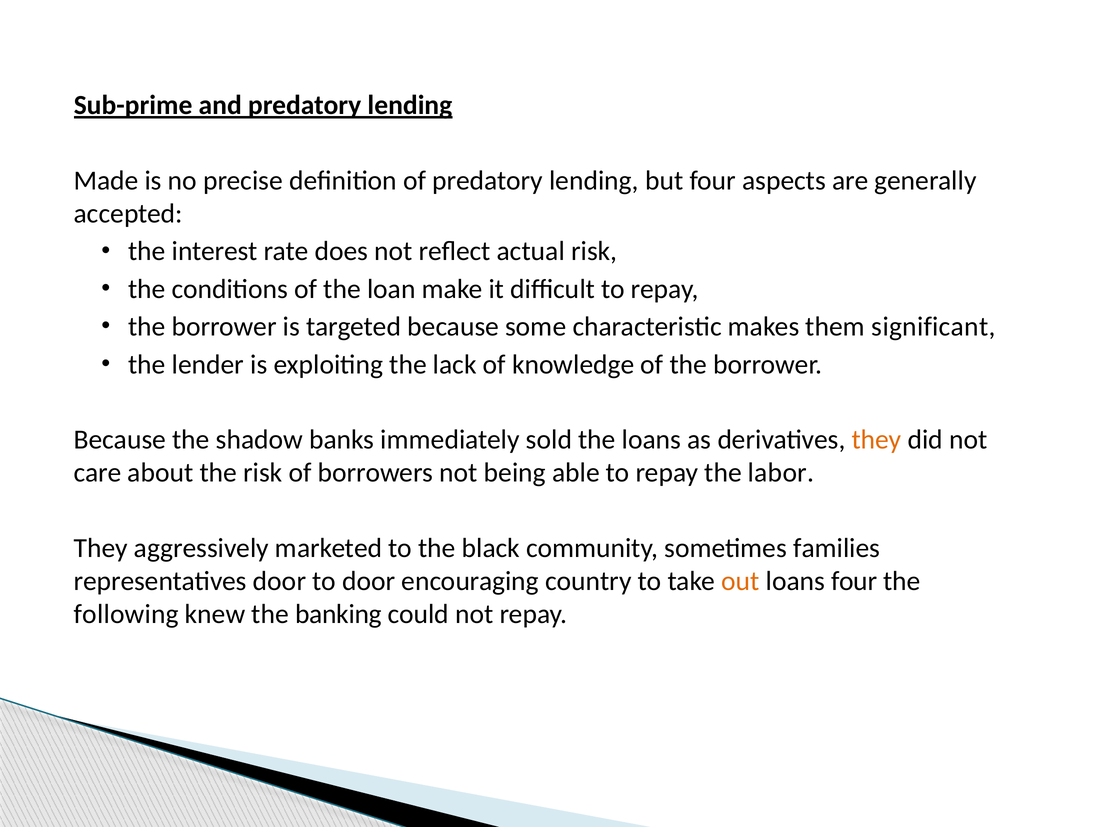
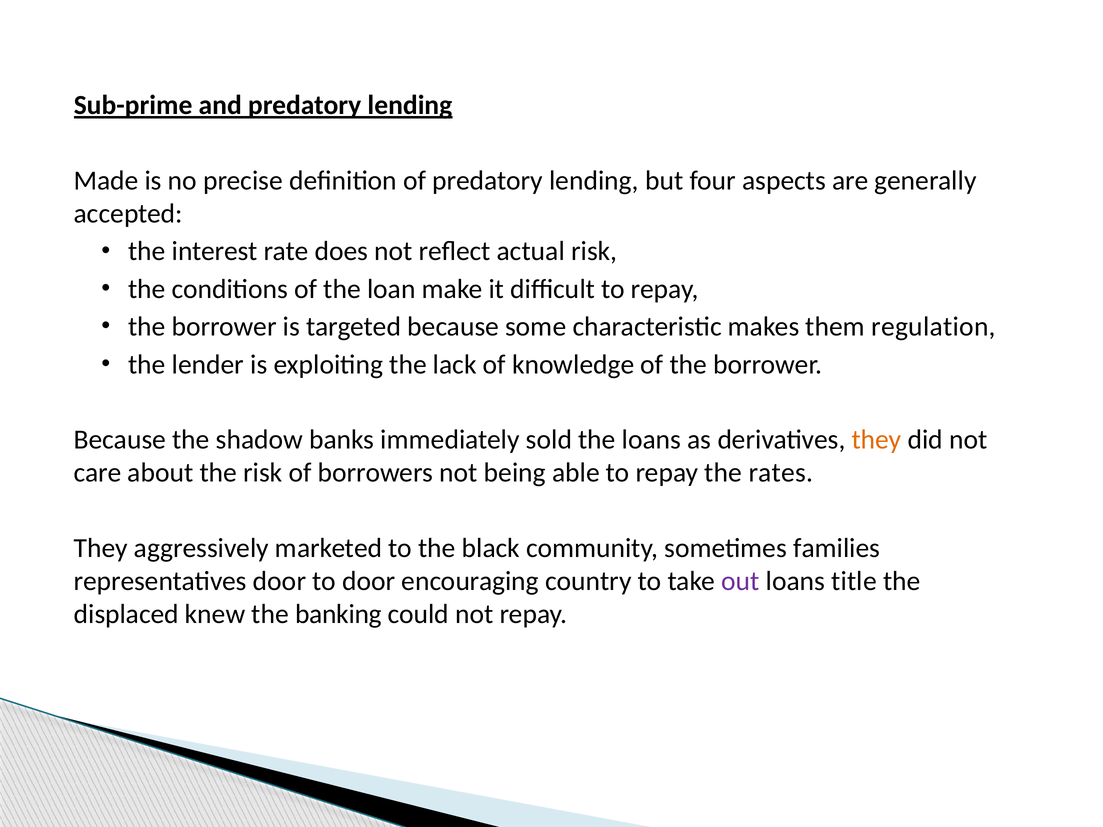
significant: significant -> regulation (933, 327)
labor: labor -> rates (781, 473)
out colour: orange -> purple (740, 581)
loans four: four -> title (854, 581)
following: following -> displaced (126, 615)
